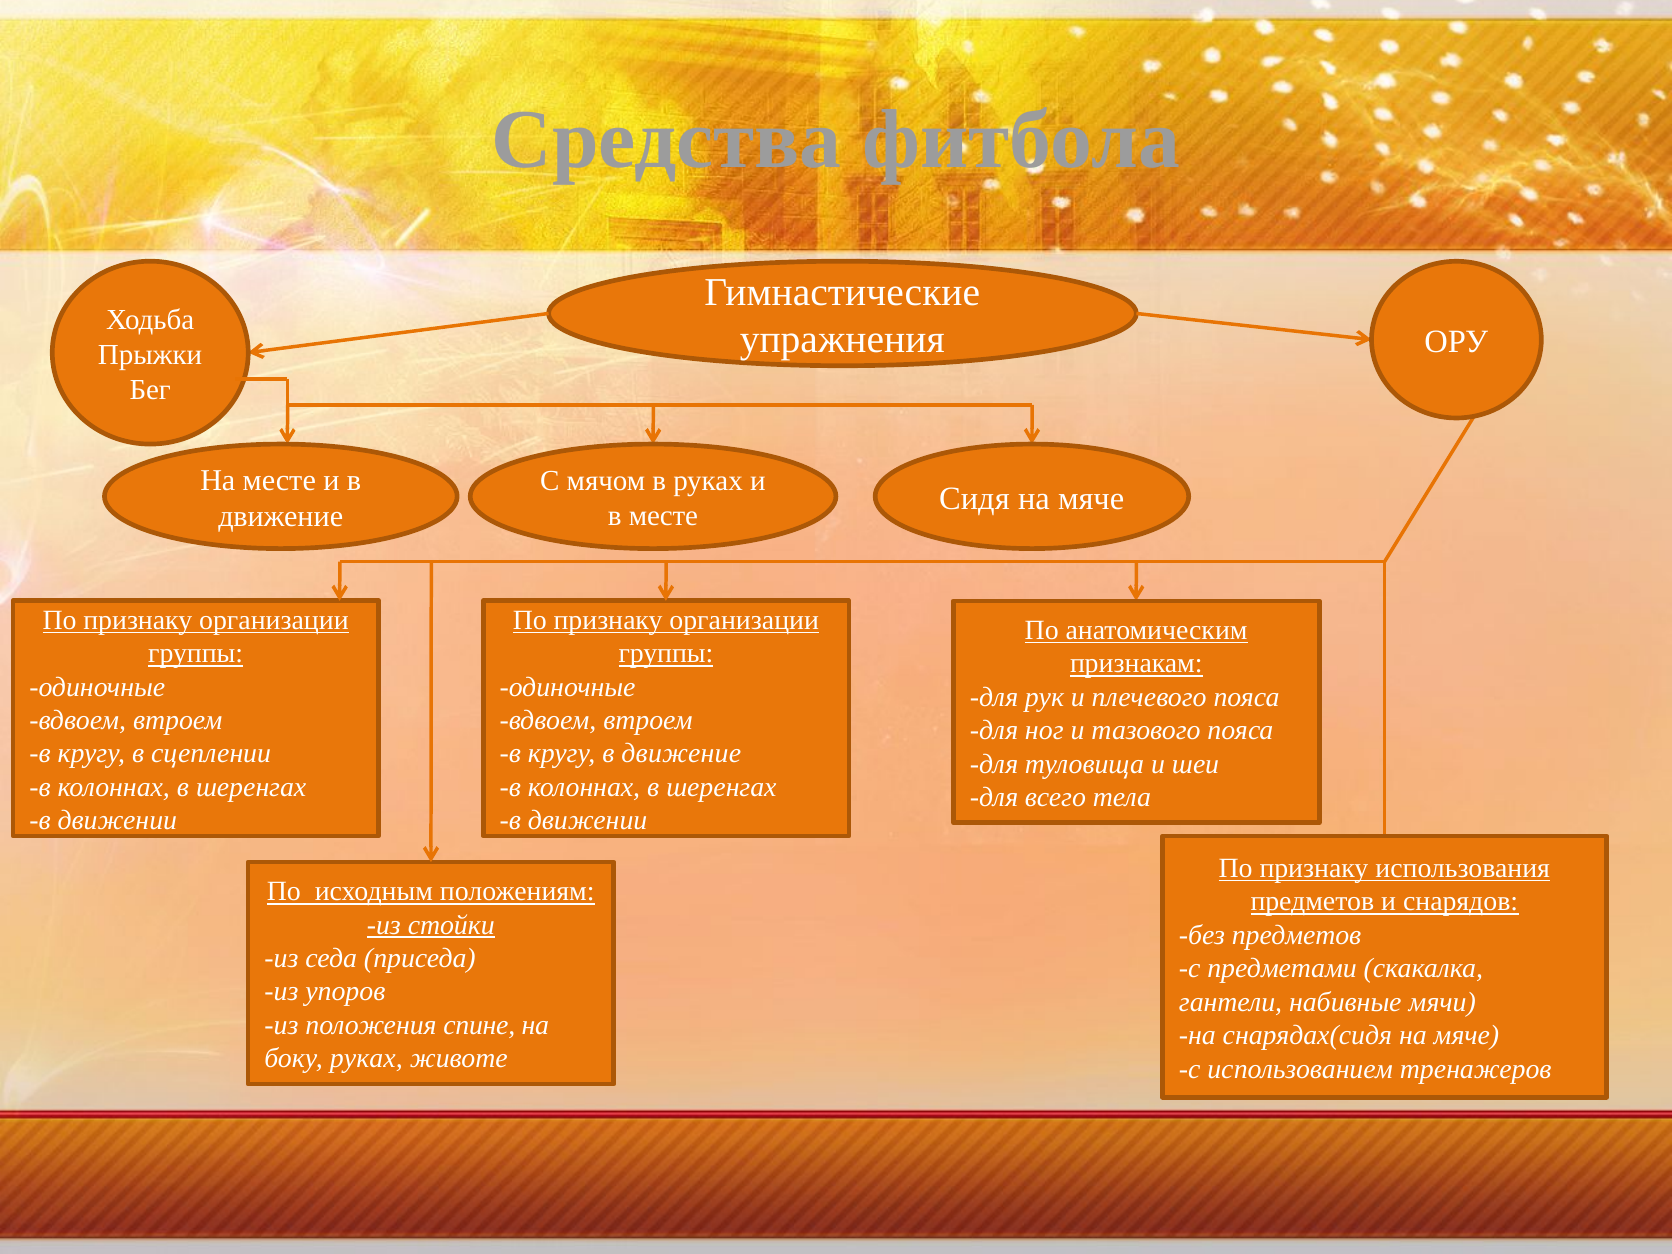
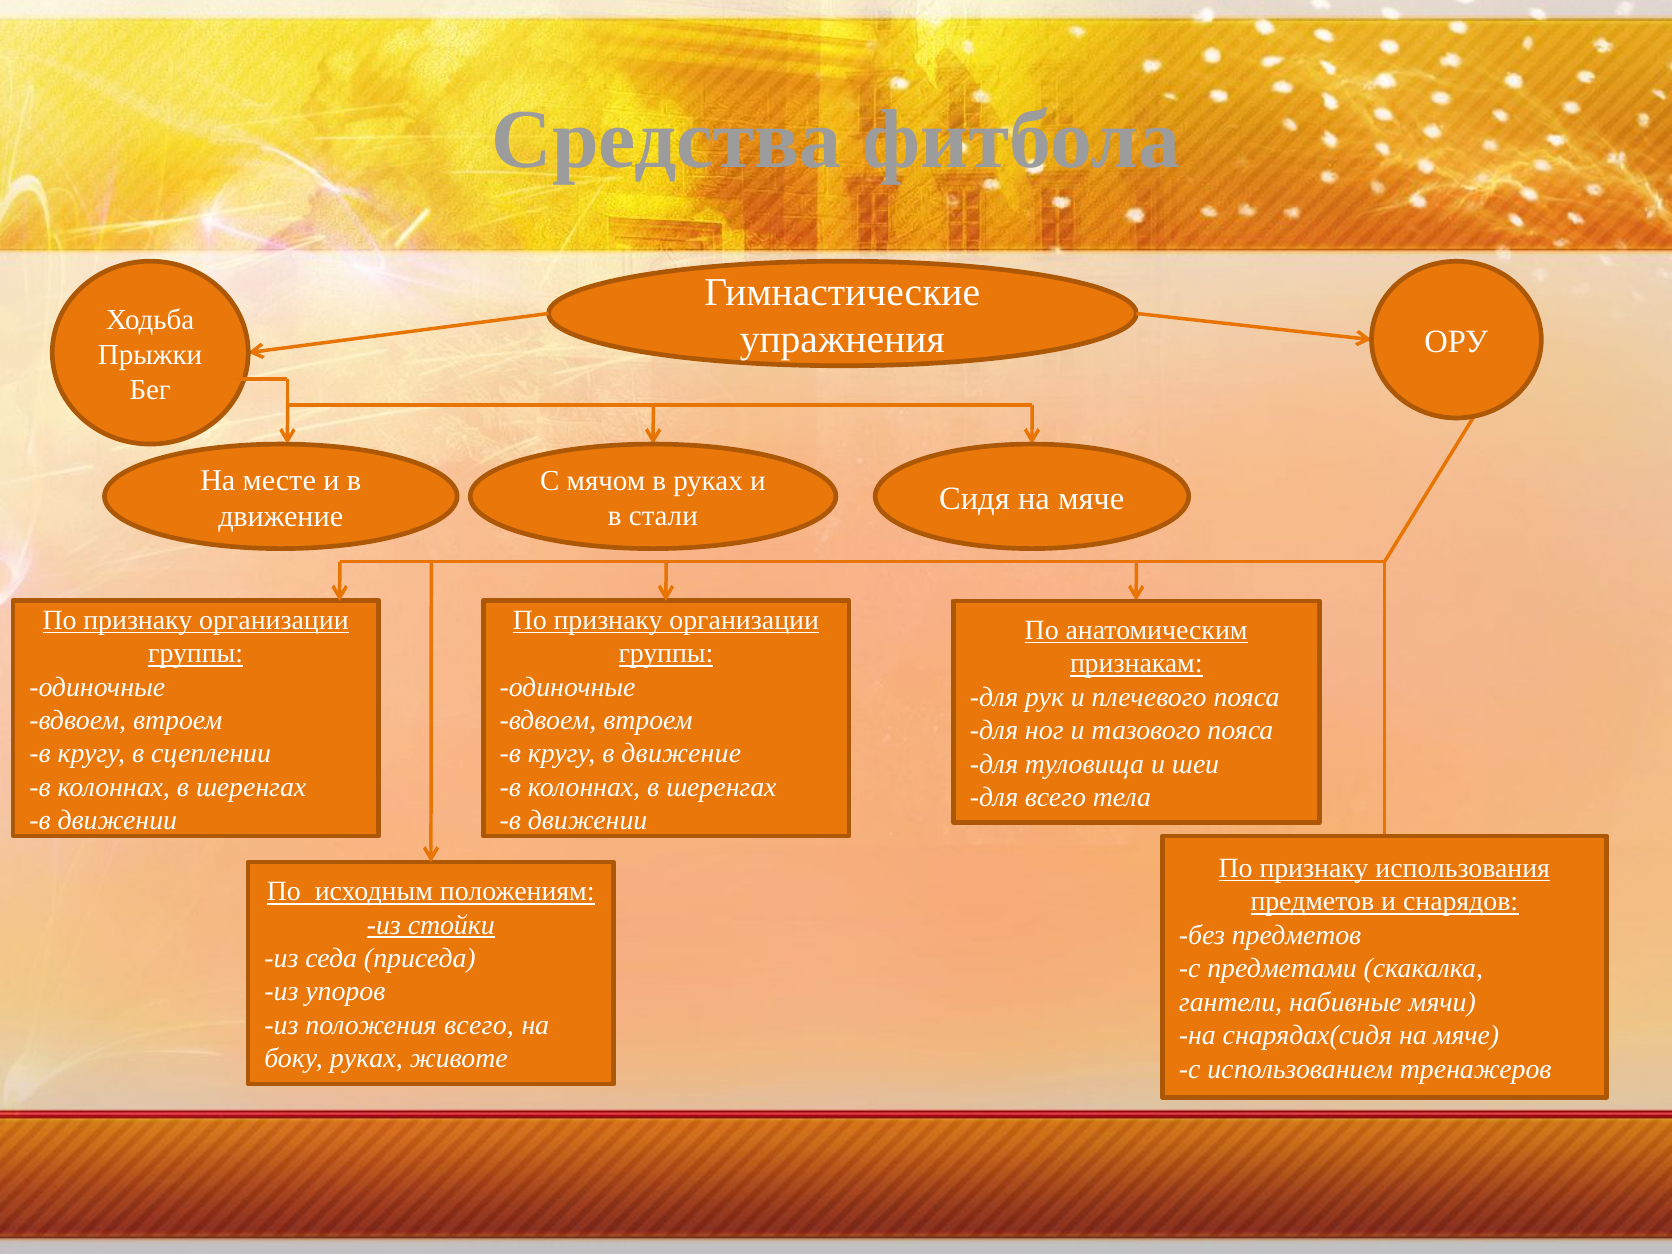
в месте: месте -> стали (663, 516)
положения спине: спине -> всего (479, 1025)
